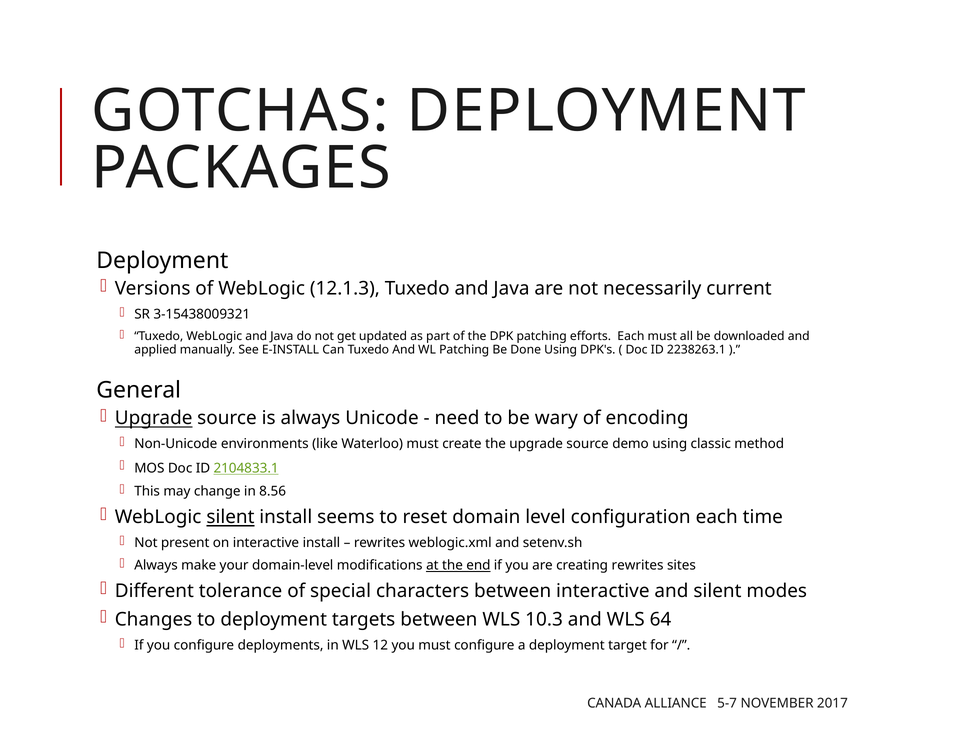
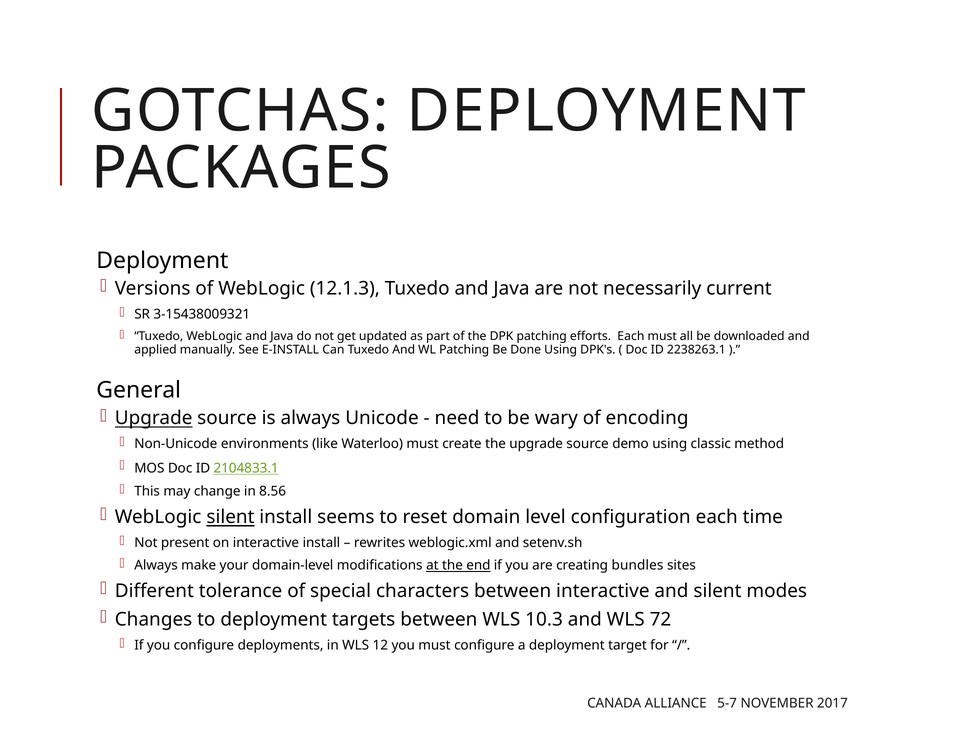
creating rewrites: rewrites -> bundles (637, 565)
64: 64 -> 72 (660, 619)
